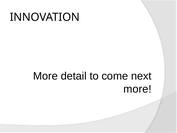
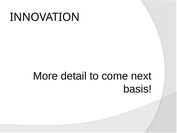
more: more -> basis (138, 89)
